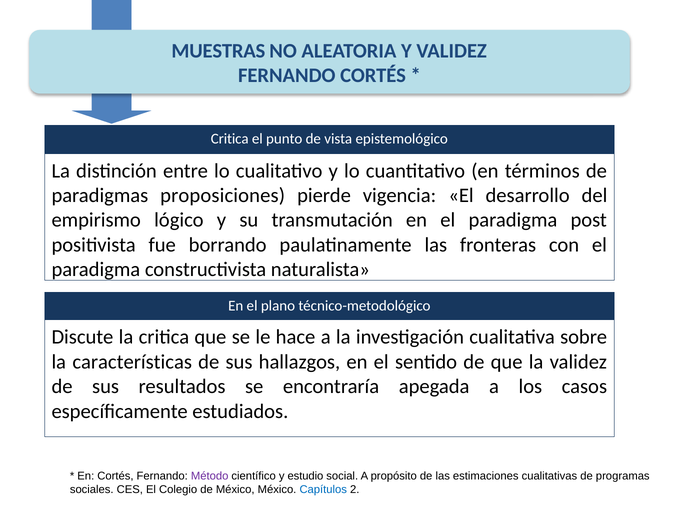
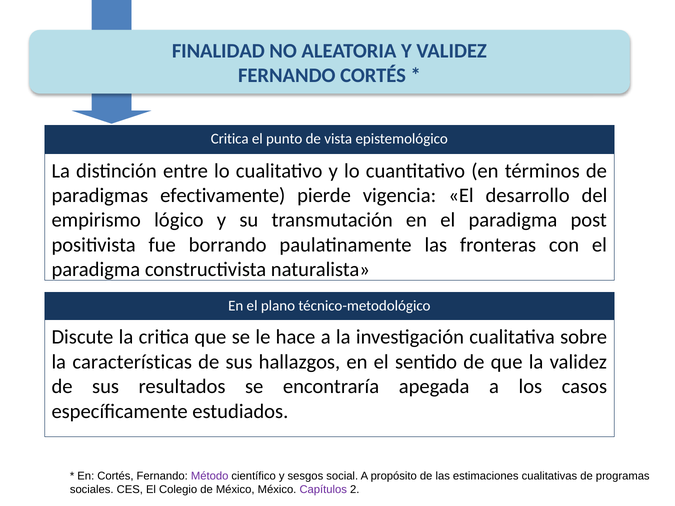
MUESTRAS: MUESTRAS -> FINALIDAD (218, 51)
proposiciones: proposiciones -> efectivamente (223, 196)
estudio: estudio -> sesgos (305, 476)
Capítulos colour: blue -> purple (323, 490)
